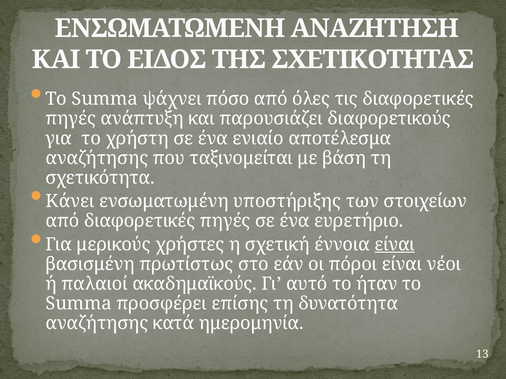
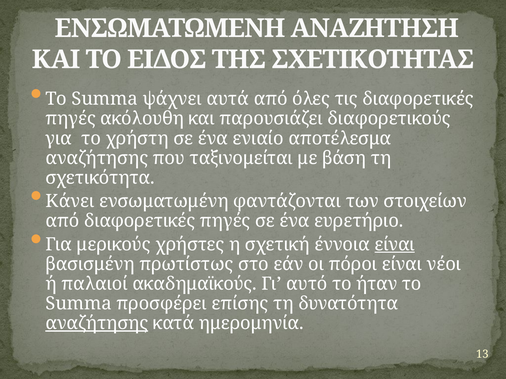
πόσο: πόσο -> αυτά (228, 99)
ανάπτυξη: ανάπτυξη -> ακόλουθη (142, 119)
υποστήριξης: υποστήριξης -> φαντάζονται (287, 201)
αναζήτησης underline: none -> present (97, 324)
